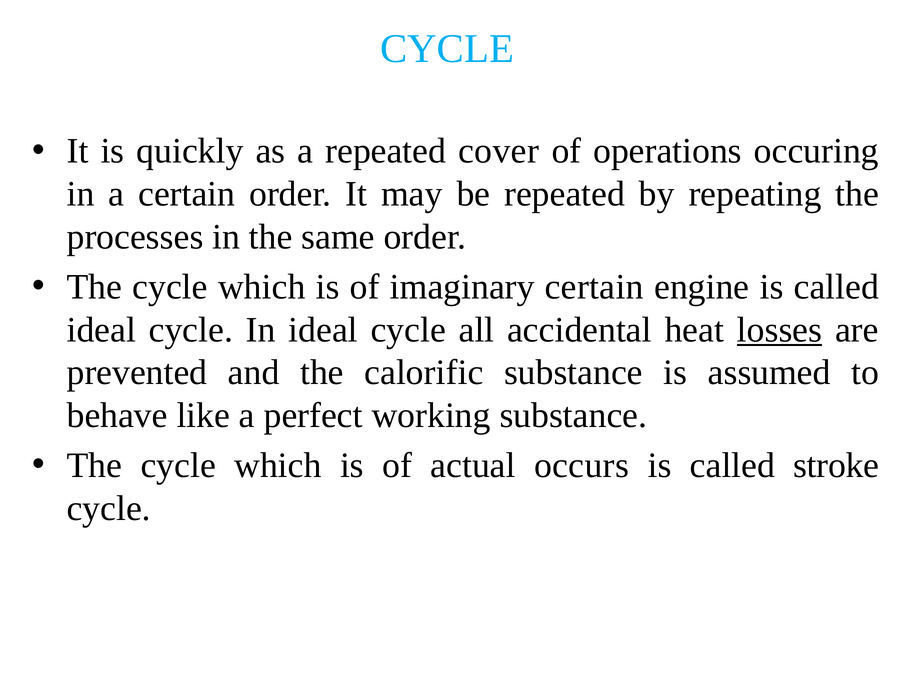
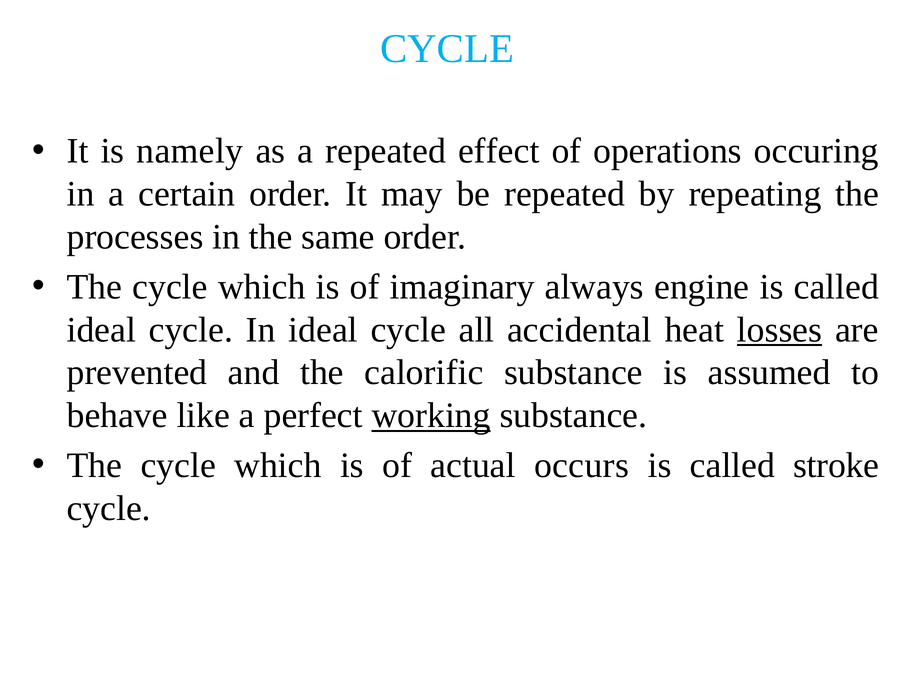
quickly: quickly -> namely (190, 151)
cover: cover -> effect (499, 151)
imaginary certain: certain -> always (594, 287)
working underline: none -> present (431, 415)
